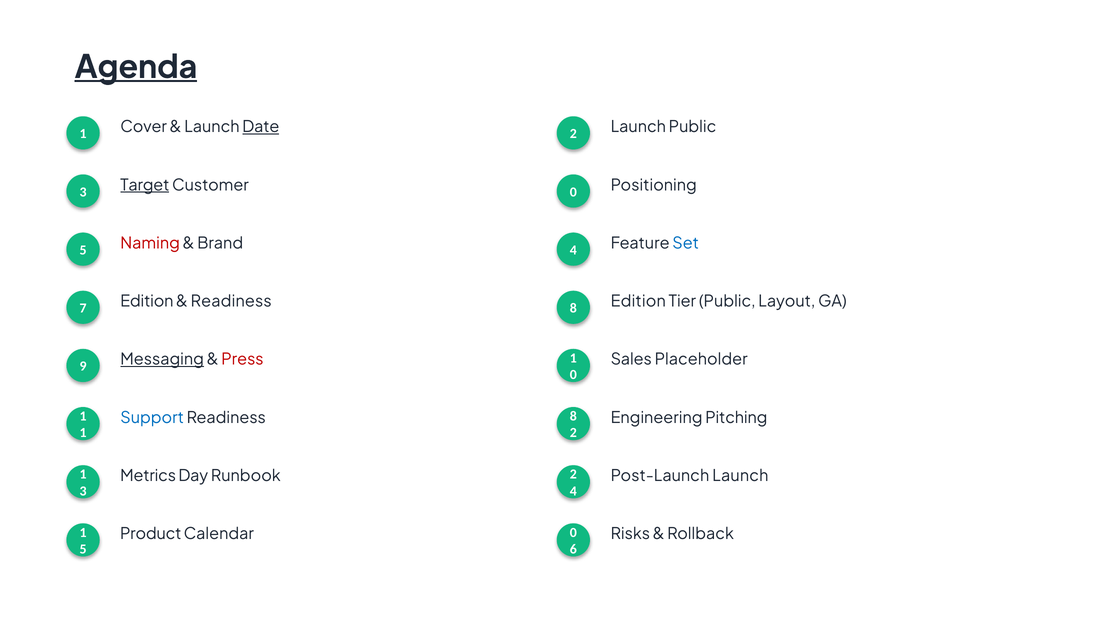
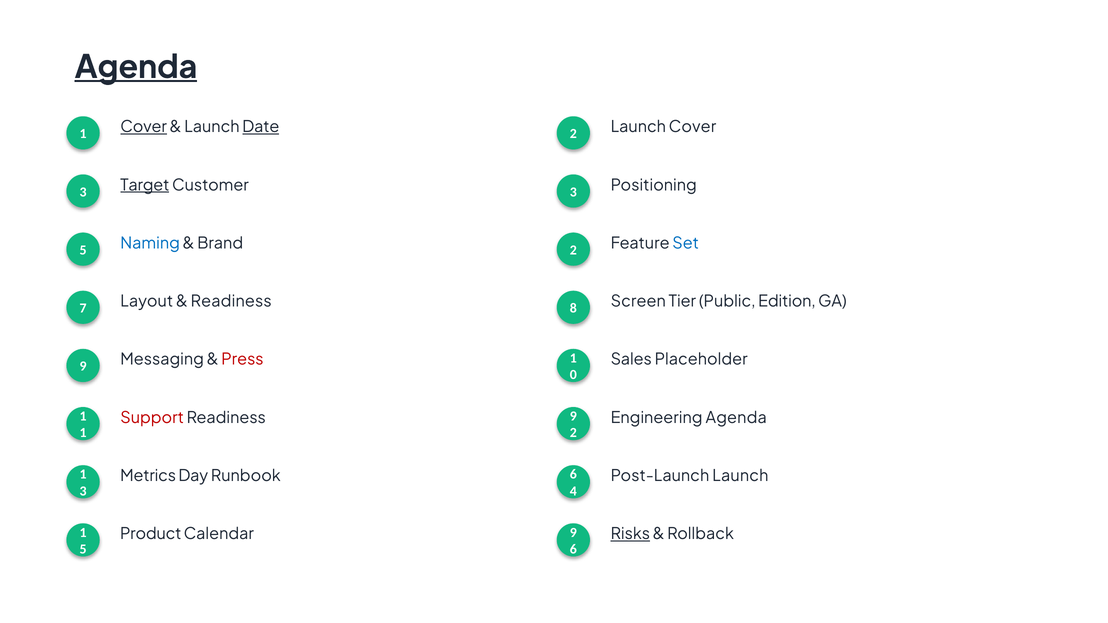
Cover underline: none -> present (144, 127)
Launch Public: Public -> Cover (692, 127)
Customer 0: 0 -> 3 (573, 192)
Naming colour: red -> blue (150, 243)
Brand 4: 4 -> 2 (573, 250)
7 Edition: Edition -> Layout (147, 302)
8 Edition: Edition -> Screen (638, 302)
Layout: Layout -> Edition (787, 302)
Messaging underline: present -> none (162, 360)
Support colour: blue -> red (152, 418)
8: 8 -> 9 (573, 416)
Engineering Pitching: Pitching -> Agenda (736, 418)
Runbook 2: 2 -> 6 (573, 475)
Calendar 0: 0 -> 9 (573, 533)
Risks underline: none -> present (630, 534)
